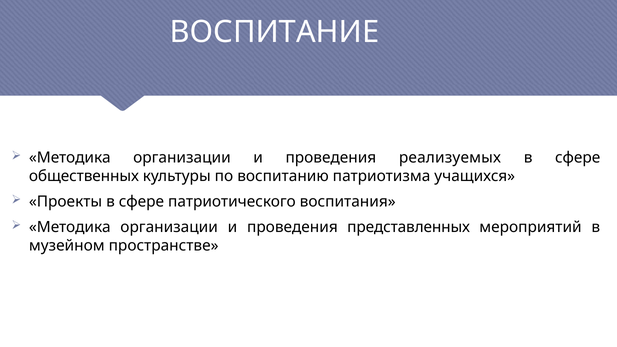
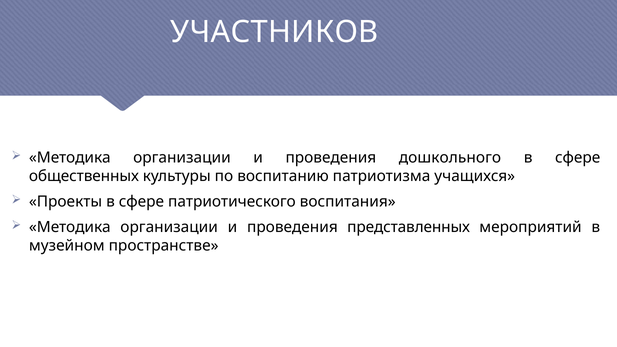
ВОСПИТАНИЕ: ВОСПИТАНИЕ -> УЧАСТНИКОВ (274, 32)
реализуемых: реализуемых -> дошкольного (450, 158)
